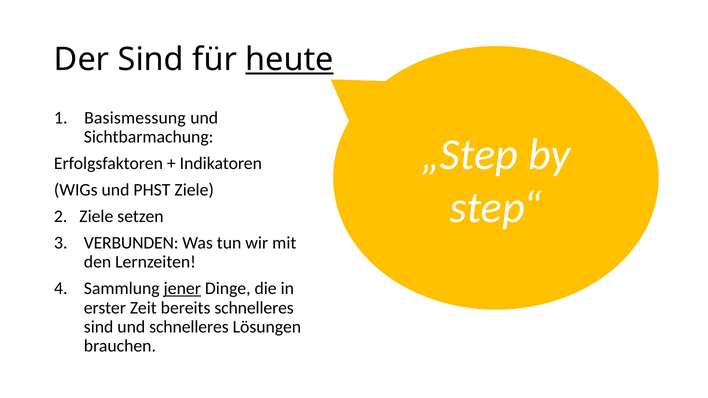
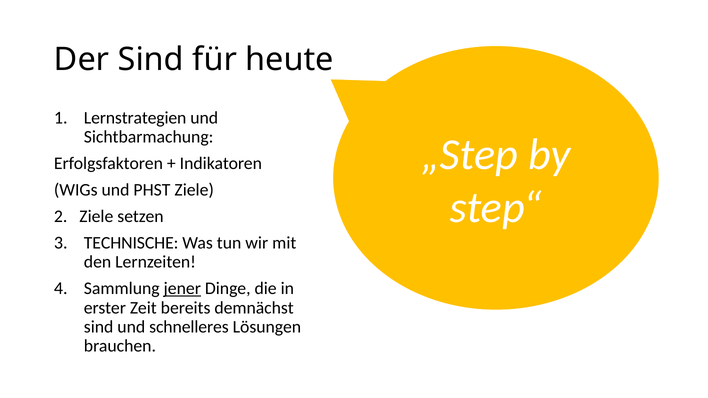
heute underline: present -> none (290, 59)
Basismessung: Basismessung -> Lernstrategien (135, 118)
VERBUNDEN: VERBUNDEN -> TECHNISCHE (131, 243)
bereits schnelleres: schnelleres -> demnächst (254, 308)
